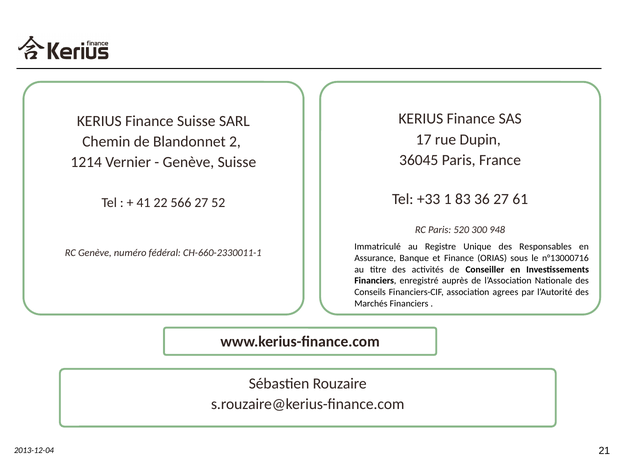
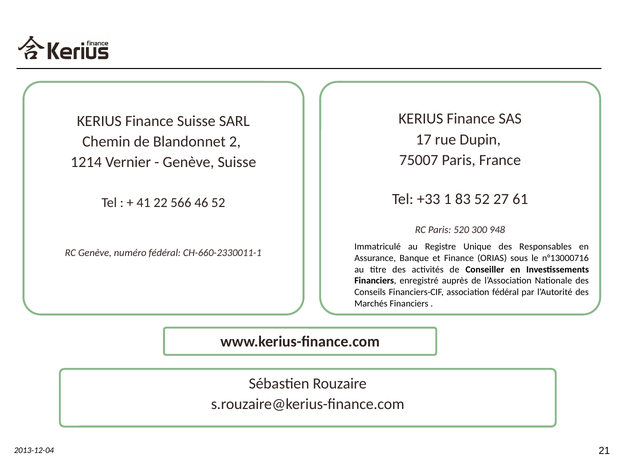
36045: 36045 -> 75007 (419, 160)
83 36: 36 -> 52 (482, 199)
566 27: 27 -> 46 (201, 203)
association agrees: agrees -> fédéral (506, 292)
